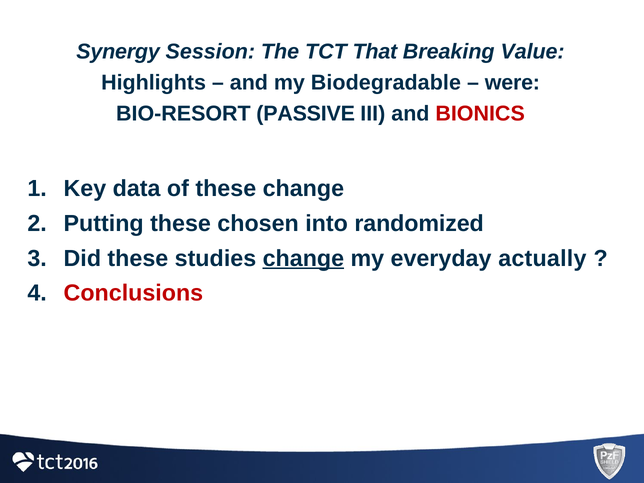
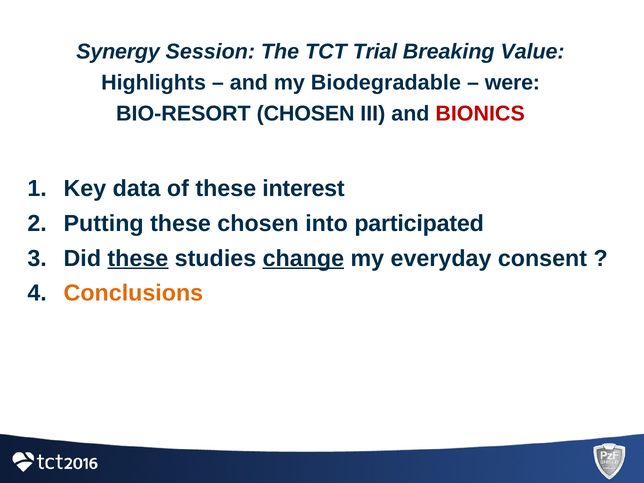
That: That -> Trial (375, 52)
BIO-RESORT PASSIVE: PASSIVE -> CHOSEN (306, 113)
these change: change -> interest (303, 189)
randomized: randomized -> participated (419, 224)
these underline: none -> present (138, 258)
actually: actually -> consent (542, 258)
Conclusions colour: red -> orange (133, 293)
